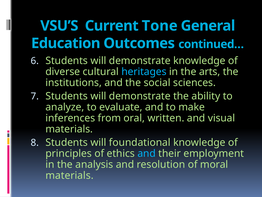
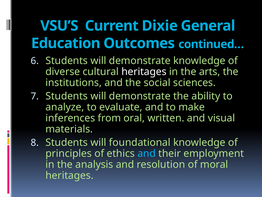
Tone: Tone -> Dixie (160, 26)
heritages colour: light blue -> white (144, 72)
materials: materials -> heritages (70, 175)
